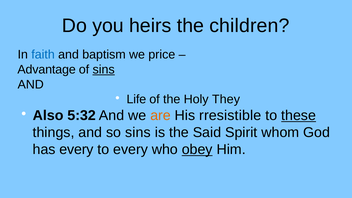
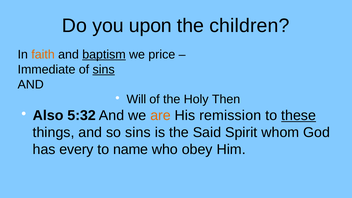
heirs: heirs -> upon (150, 26)
faith colour: blue -> orange (43, 55)
baptism underline: none -> present (104, 55)
Advantage: Advantage -> Immediate (47, 70)
Life: Life -> Will (136, 99)
They: They -> Then (226, 99)
rresistible: rresistible -> remission (230, 115)
to every: every -> name (131, 150)
obey underline: present -> none (197, 150)
